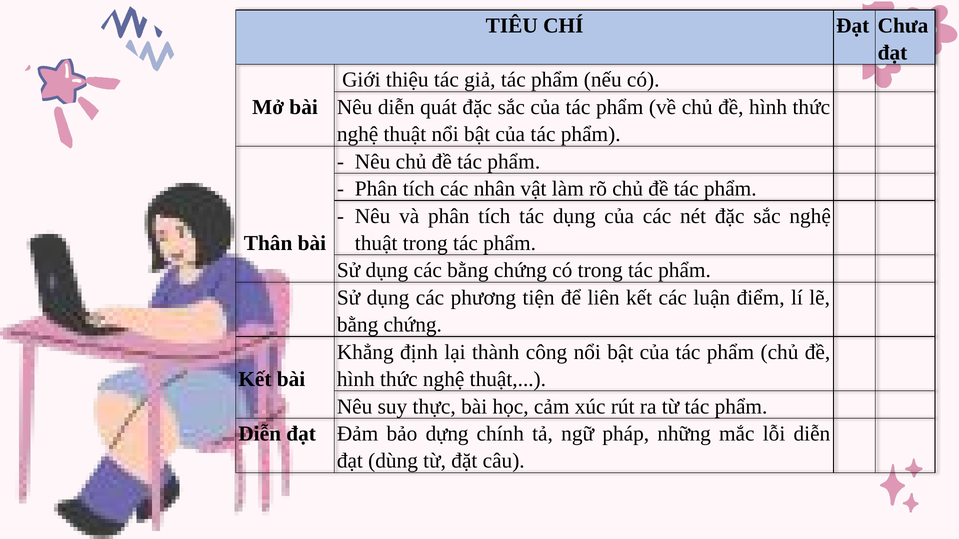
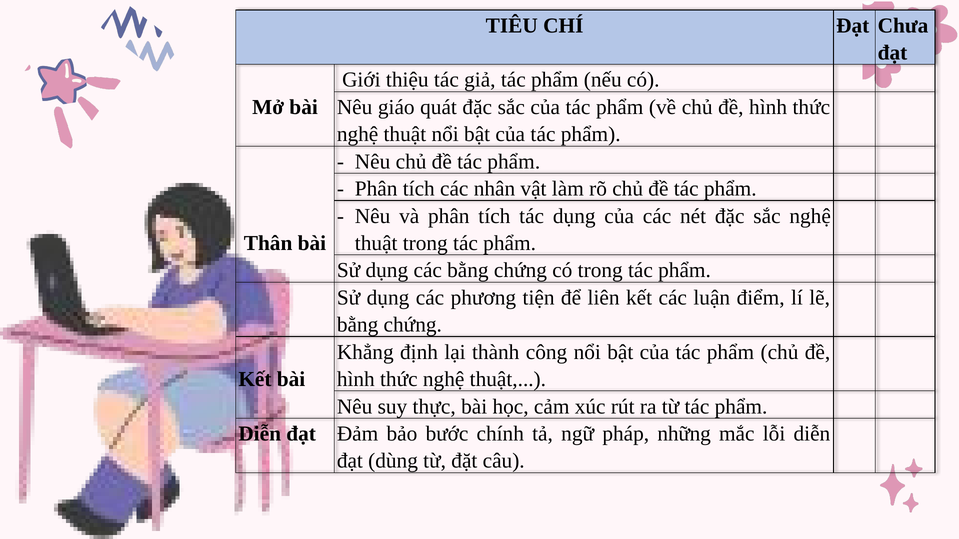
Nêu diễn: diễn -> giáo (396, 107)
dựng: dựng -> bước (447, 434)
